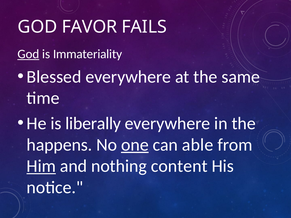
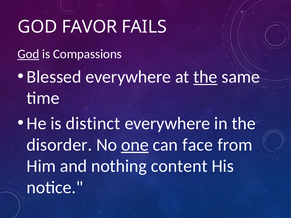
Immateriality: Immateriality -> Compassions (87, 54)
the underline: none -> present (205, 77)
liberally: liberally -> distinct (93, 124)
happens: happens -> disorder (59, 145)
able: able -> face (198, 145)
Him underline: present -> none (41, 166)
